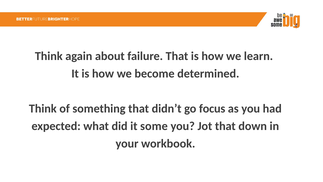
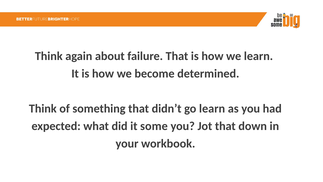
go focus: focus -> learn (212, 108)
